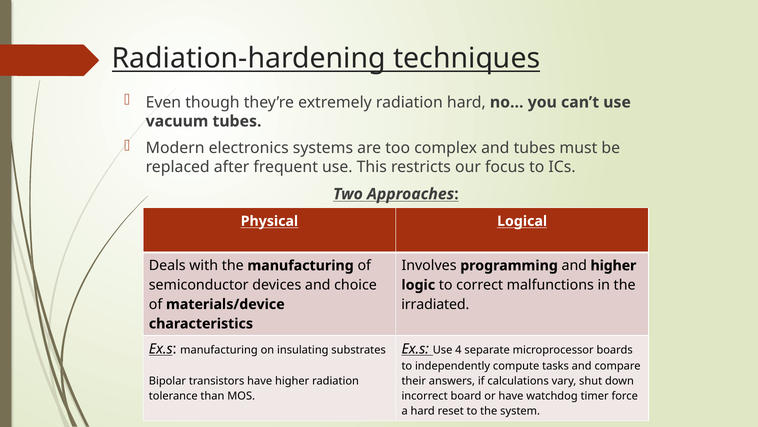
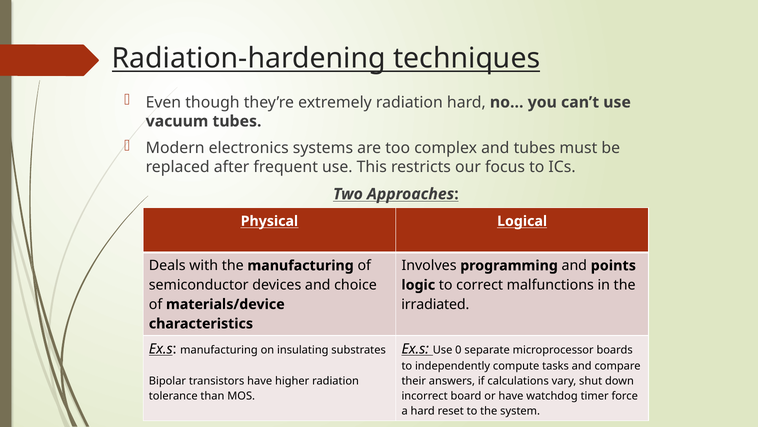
and higher: higher -> points (613, 265)
4: 4 -> 0 (458, 349)
